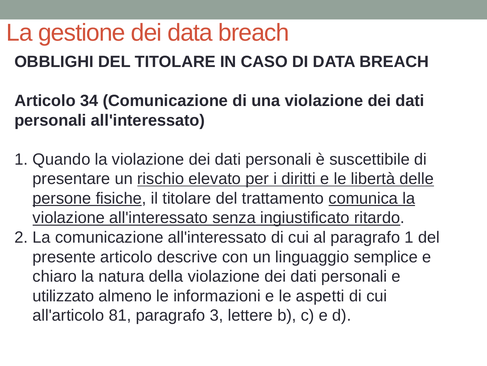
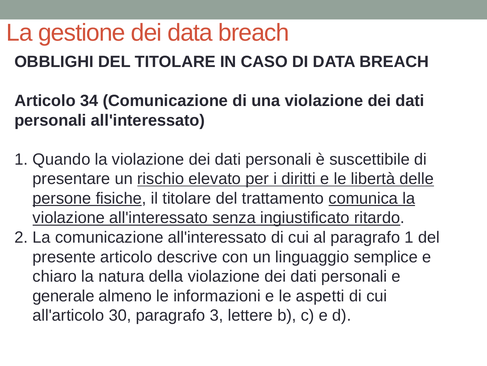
utilizzato: utilizzato -> generale (63, 295)
81: 81 -> 30 (120, 315)
